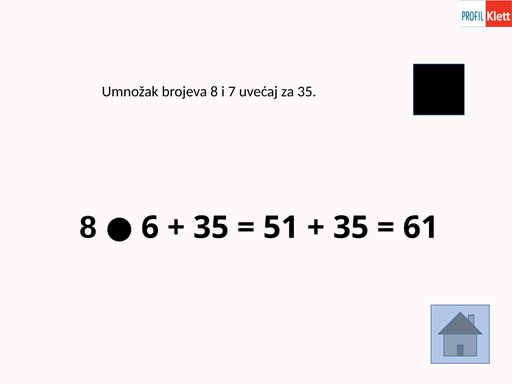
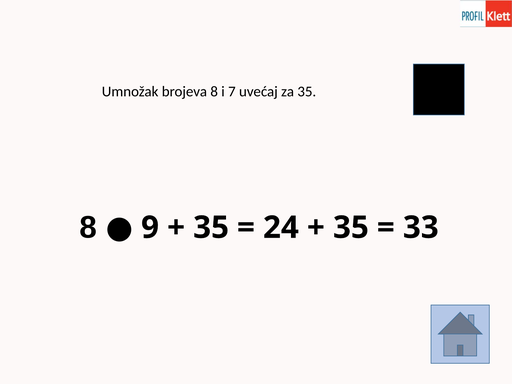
6: 6 -> 9 (150, 228)
51: 51 -> 24 (281, 228)
61: 61 -> 33 (421, 228)
